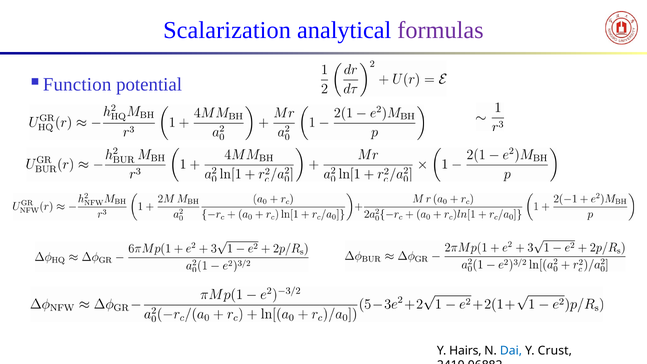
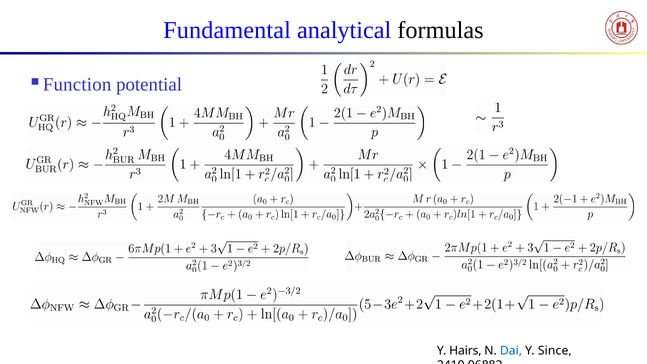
Scalarization: Scalarization -> Fundamental (227, 30)
formulas colour: purple -> black (440, 30)
Crust: Crust -> Since (555, 351)
